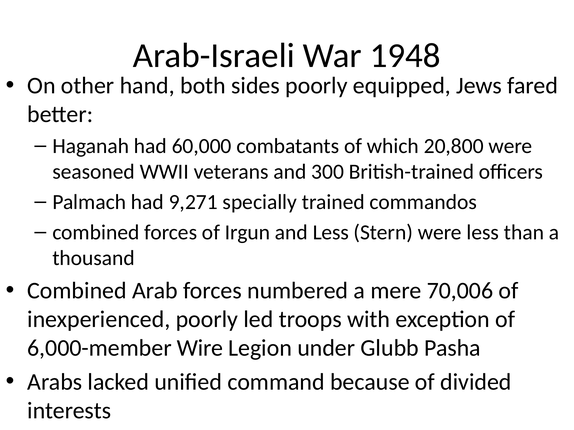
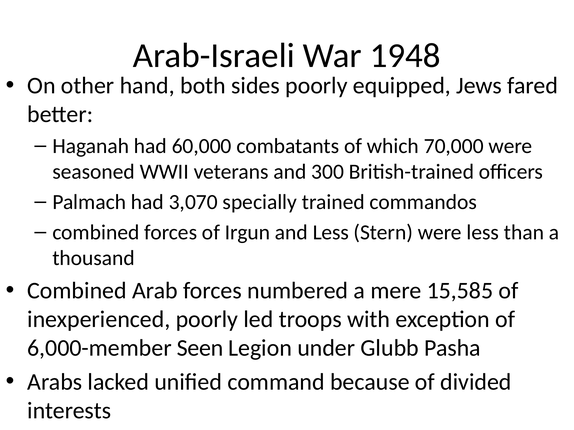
20,800: 20,800 -> 70,000 (454, 146)
9,271: 9,271 -> 3,070 (193, 202)
70,006: 70,006 -> 15,585 (460, 291)
Wire: Wire -> Seen (200, 348)
